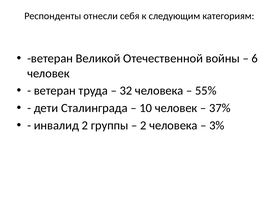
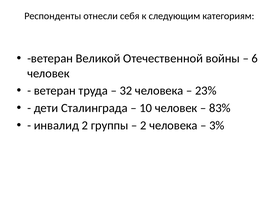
55%: 55% -> 23% (206, 91)
37%: 37% -> 83% (220, 108)
